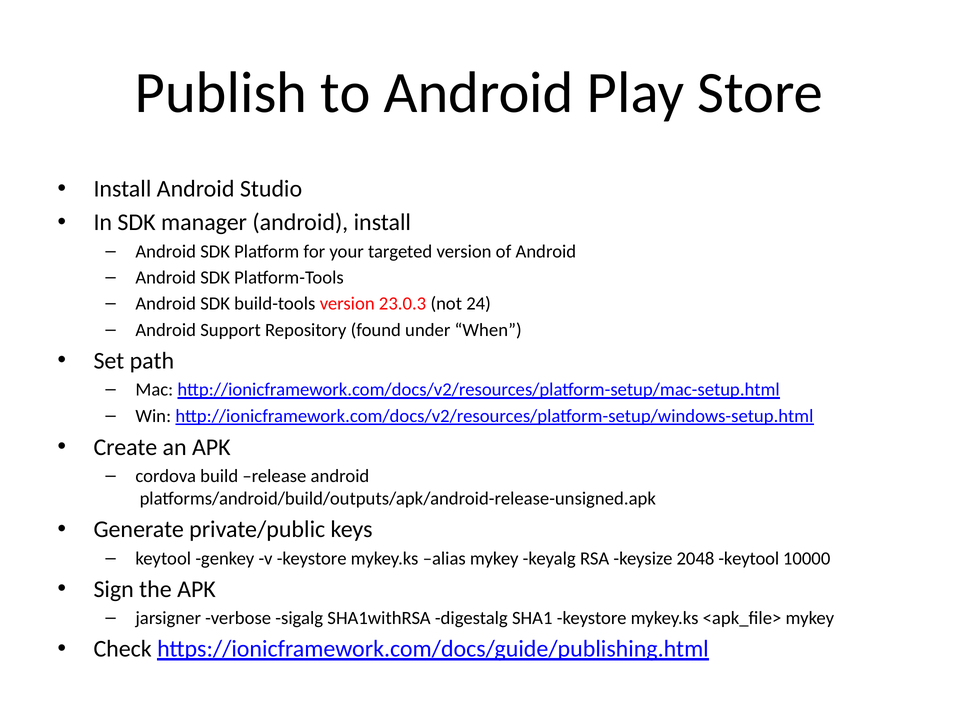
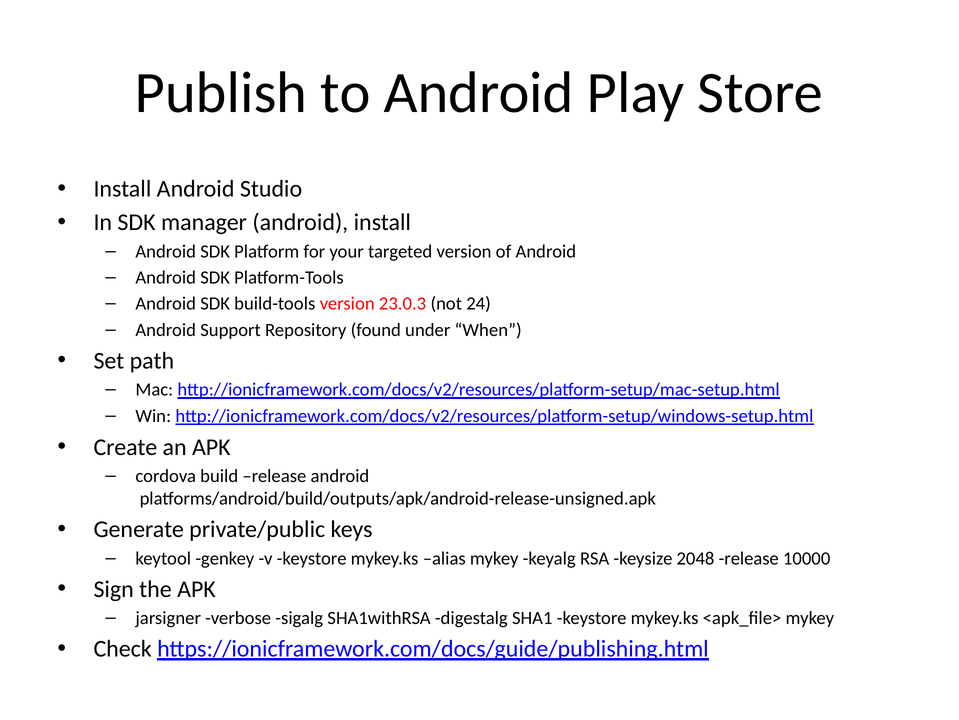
2048 keytool: keytool -> release (749, 558)
